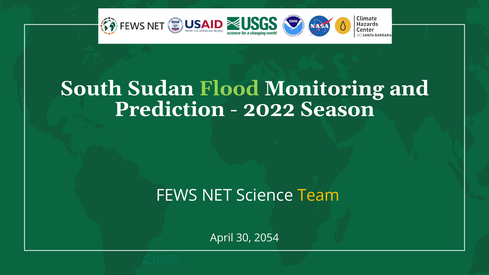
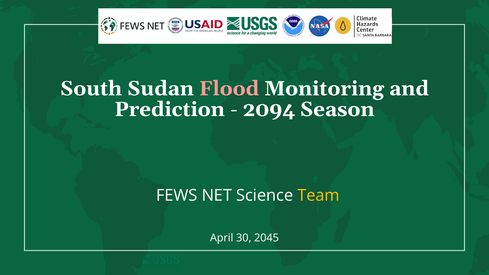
Flood colour: light green -> pink (229, 89)
2022: 2022 -> 2094 (269, 109)
2054: 2054 -> 2045 (267, 238)
